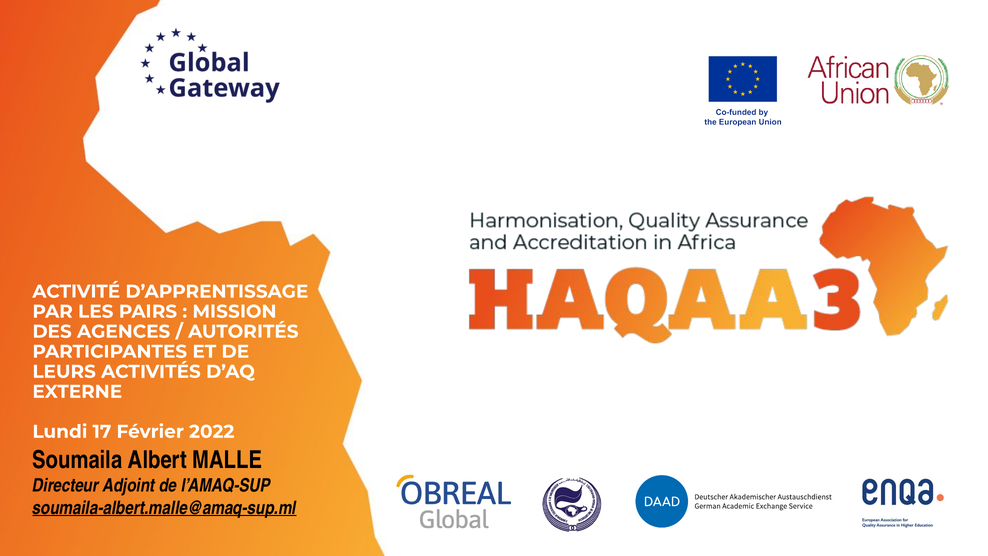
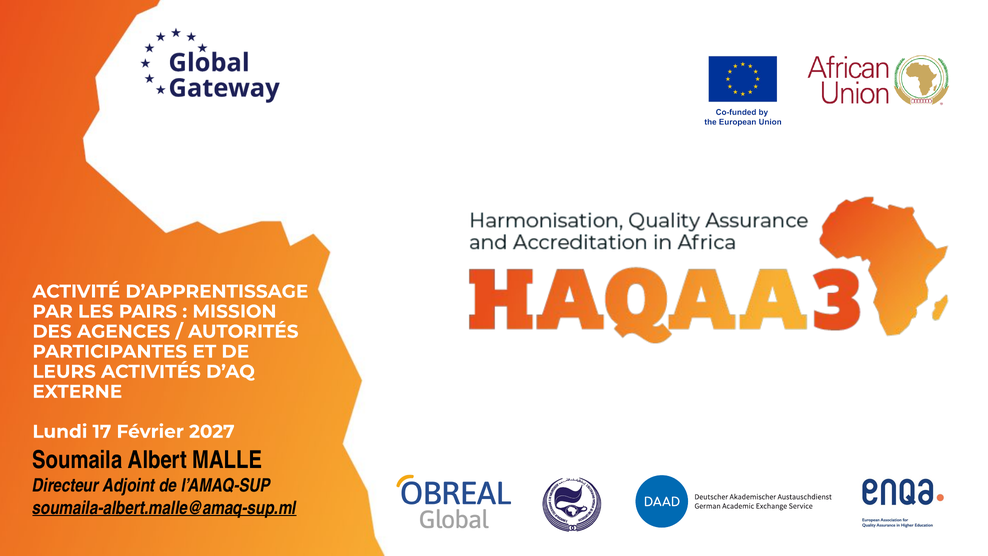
2022: 2022 -> 2027 (212, 431)
